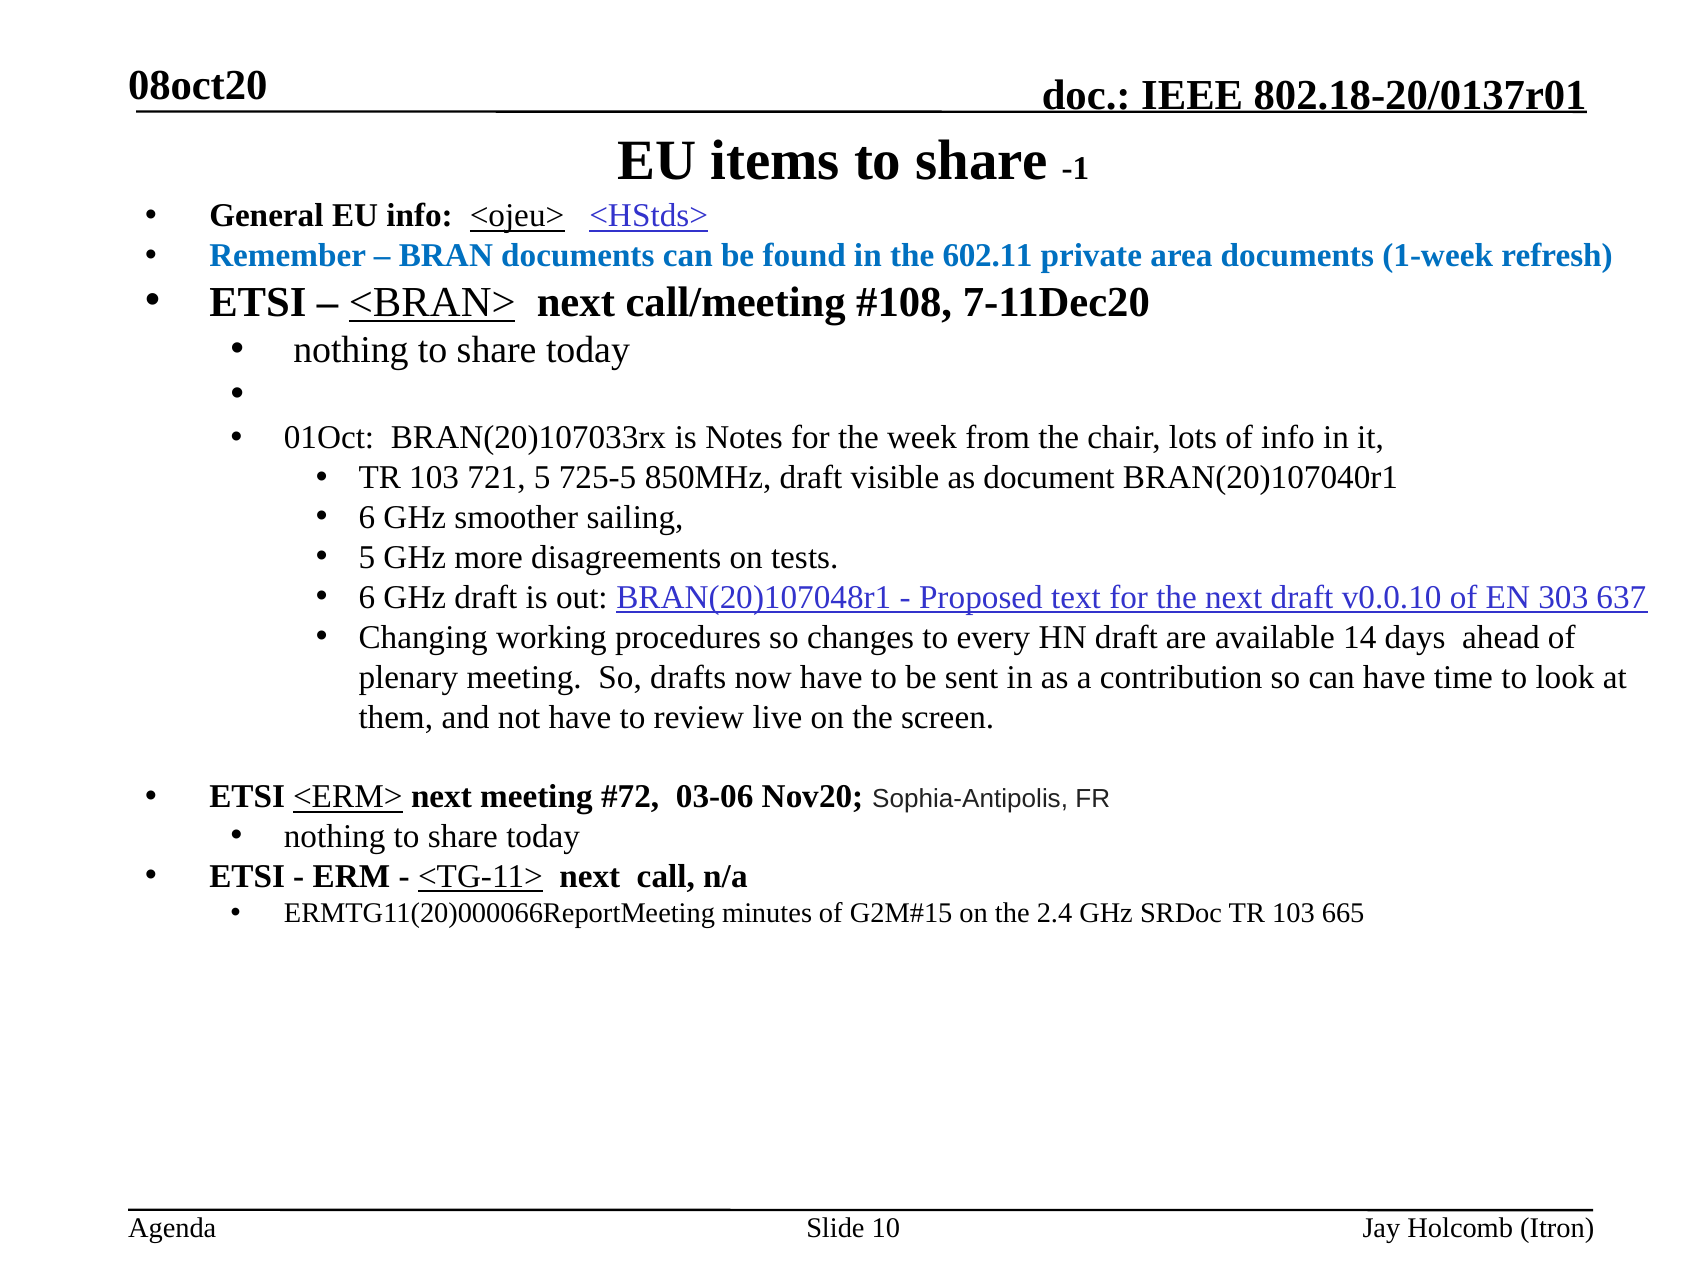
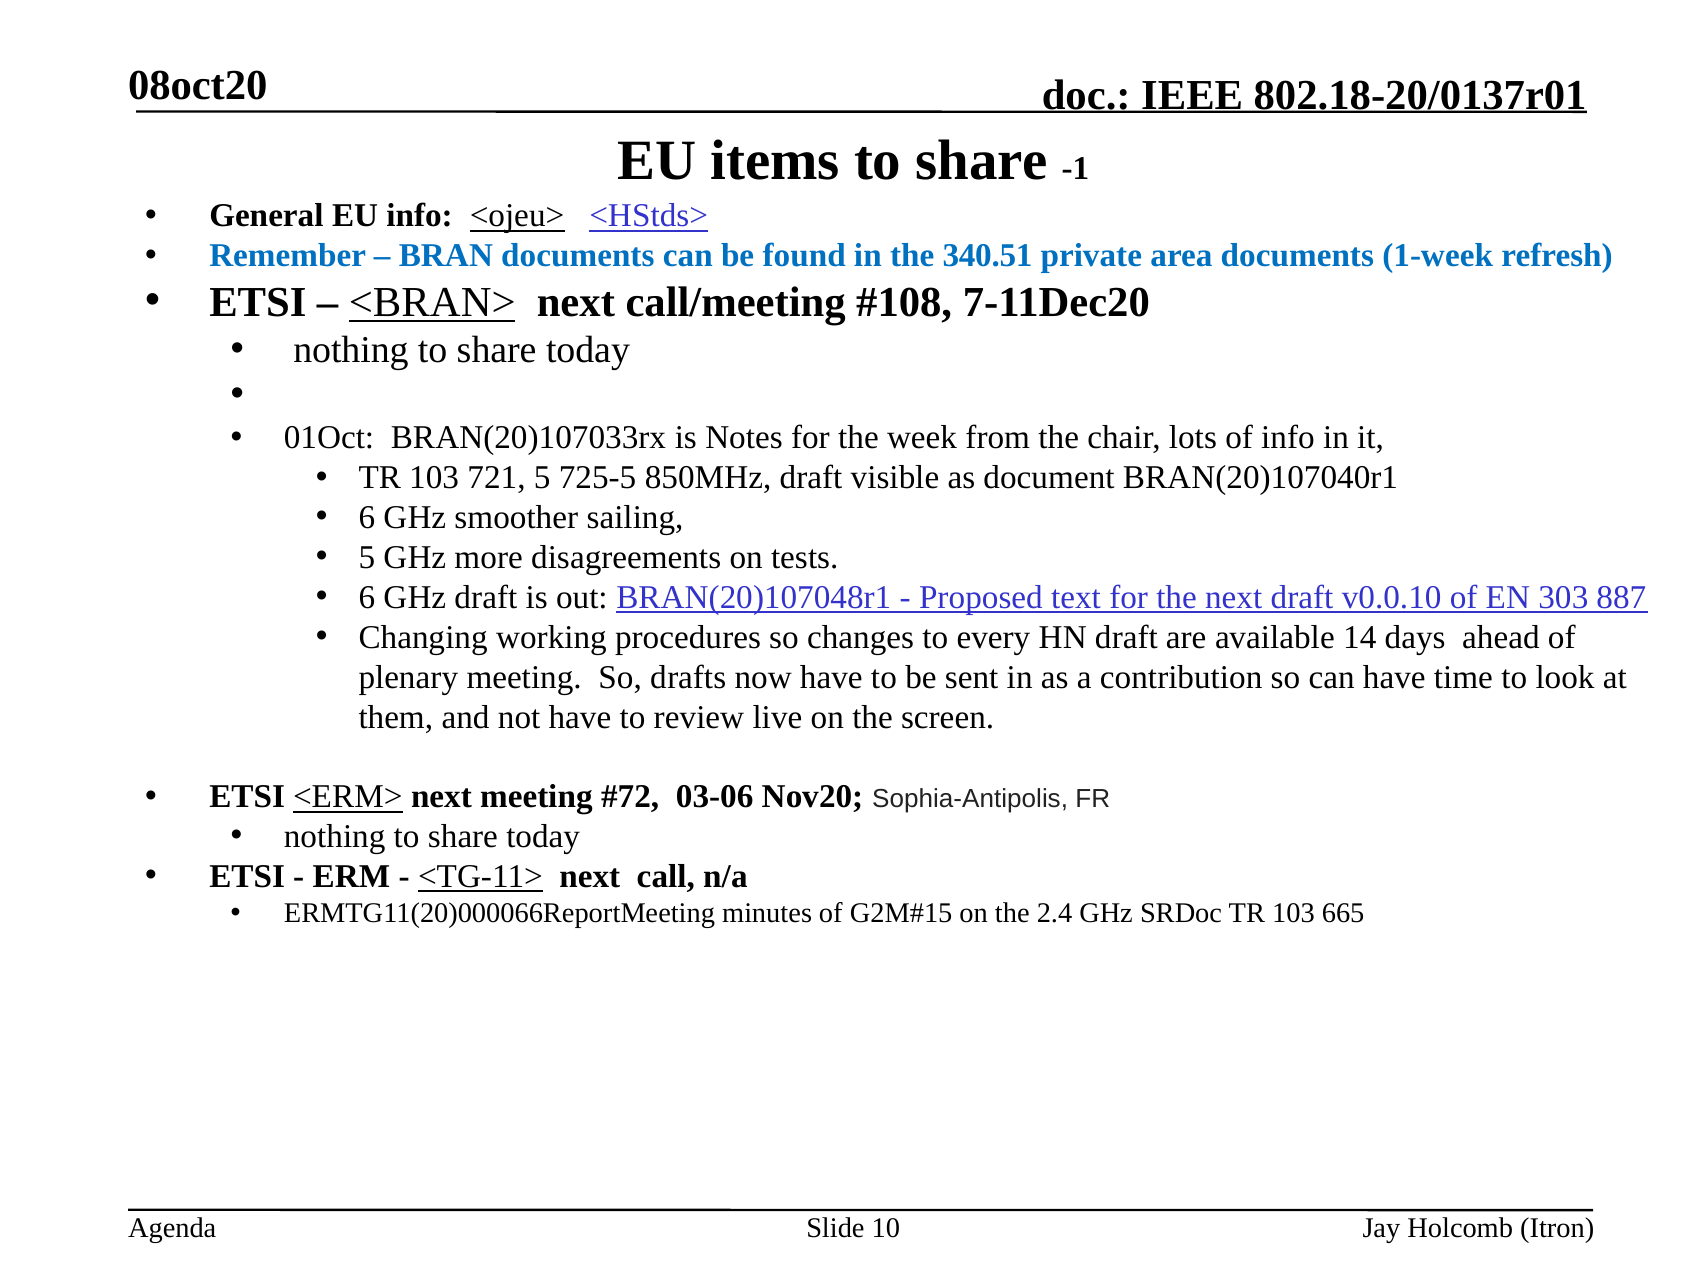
602.11: 602.11 -> 340.51 (988, 256)
637: 637 -> 887 (1621, 597)
